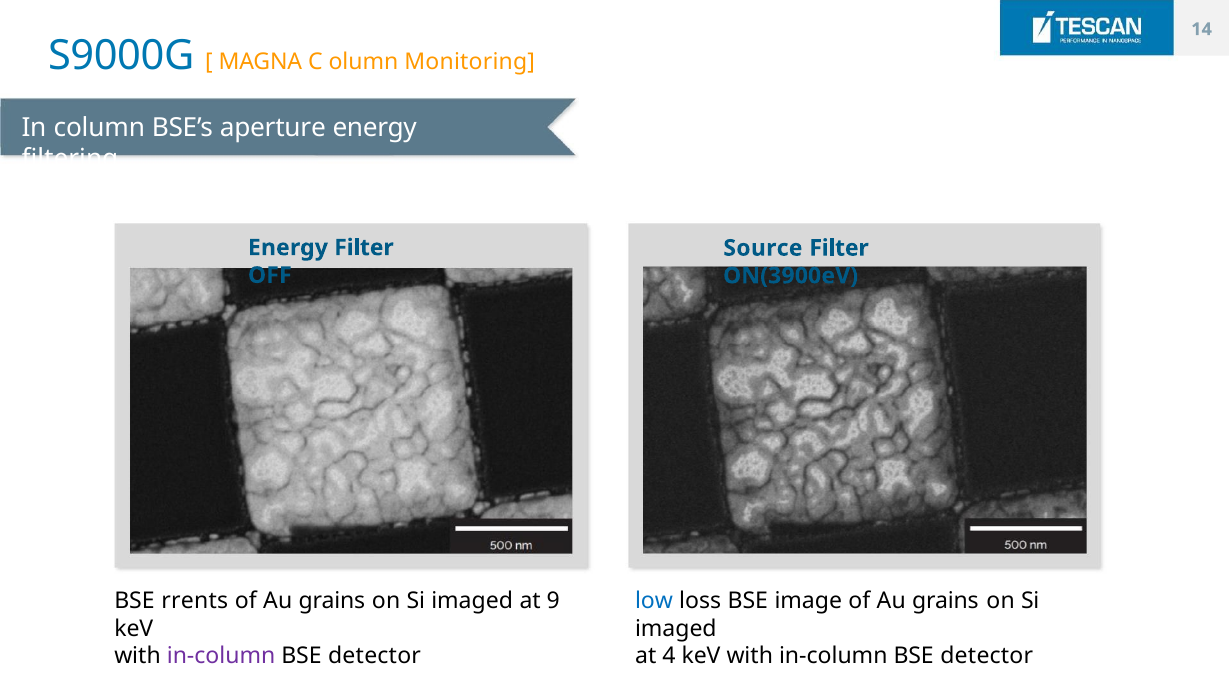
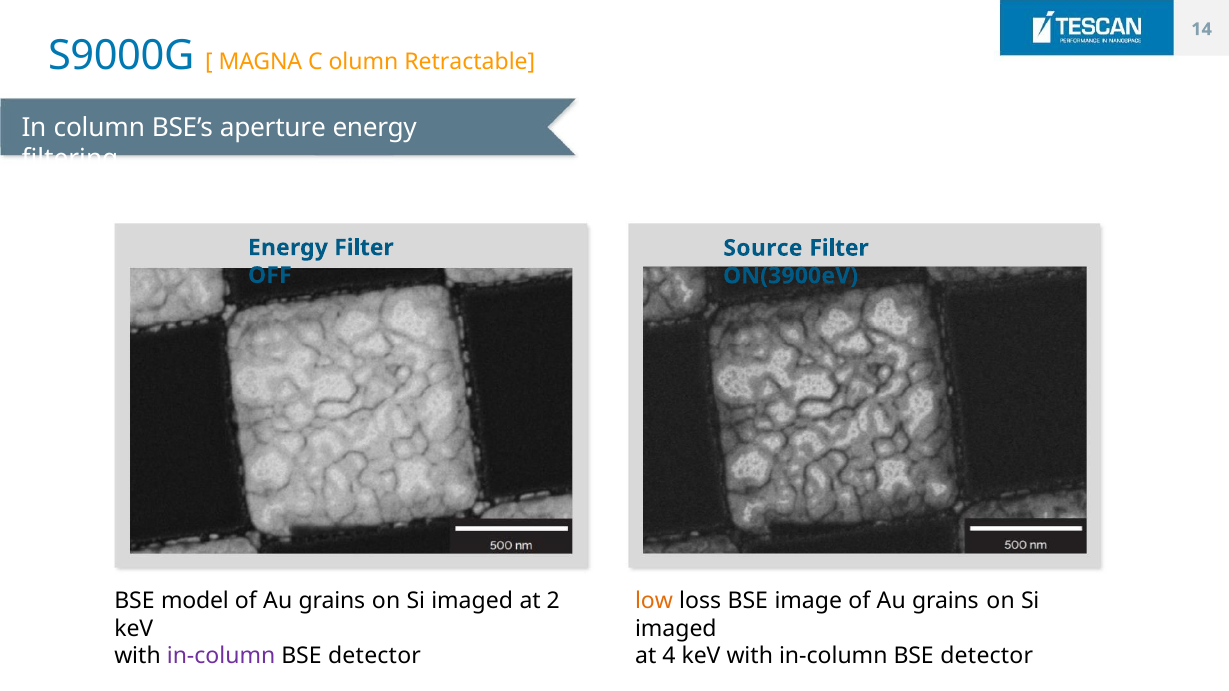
Monitoring: Monitoring -> Retractable (470, 62)
rrents: rrents -> model (195, 601)
9: 9 -> 2 (553, 601)
low colour: blue -> orange (654, 601)
